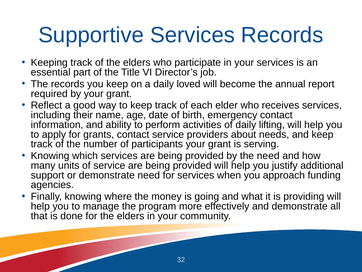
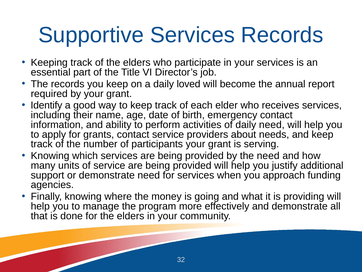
Reflect: Reflect -> Identify (46, 105)
daily lifting: lifting -> need (272, 125)
